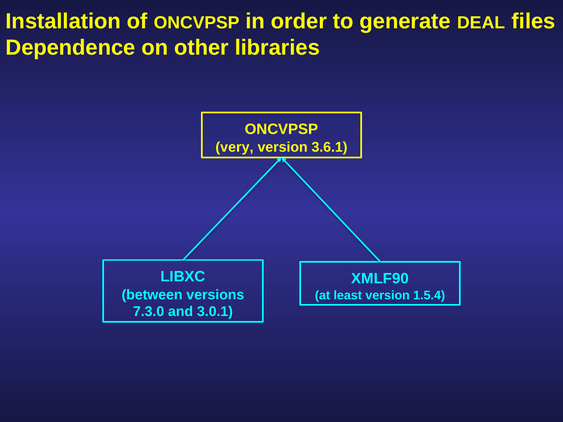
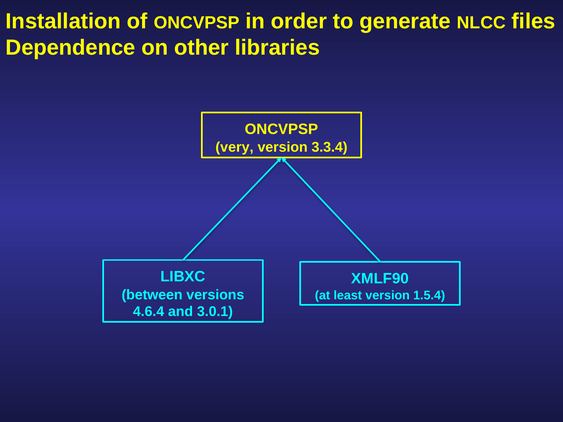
DEAL: DEAL -> NLCC (481, 23)
3.6.1: 3.6.1 -> 3.3.4 (329, 147)
7.3.0: 7.3.0 -> 4.6.4 (149, 312)
